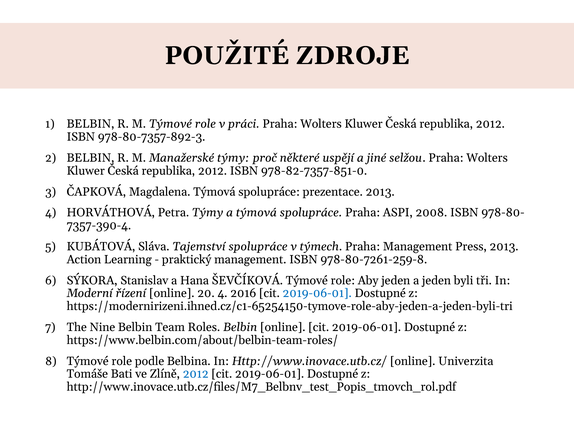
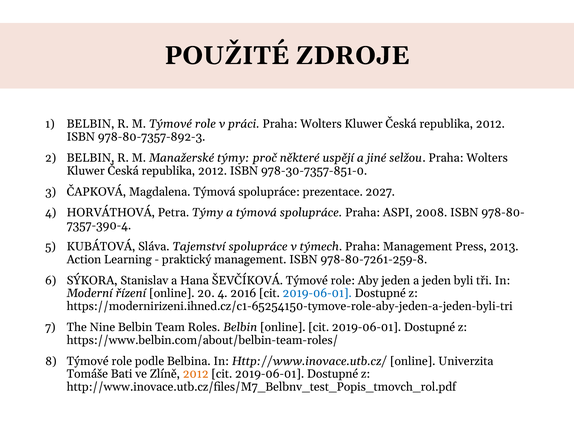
978-82-7357-851-0: 978-82-7357-851-0 -> 978-30-7357-851-0 (314, 171)
prezentace 2013: 2013 -> 2027 (380, 192)
2012 colour: blue -> orange (196, 374)
